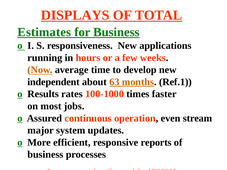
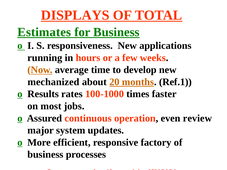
independent: independent -> mechanized (53, 82)
63: 63 -> 20 (114, 82)
stream: stream -> review (197, 118)
reports: reports -> factory (156, 143)
